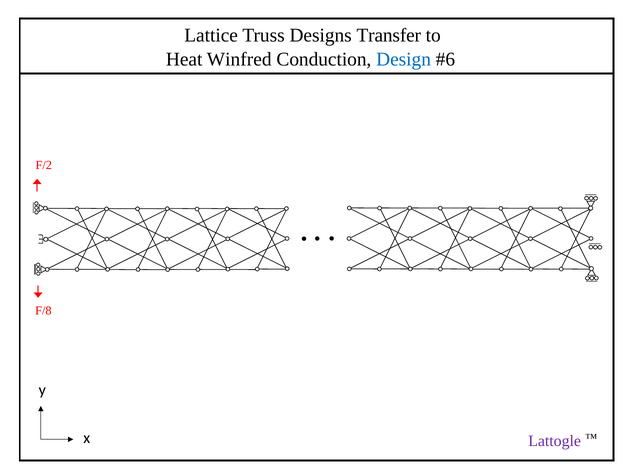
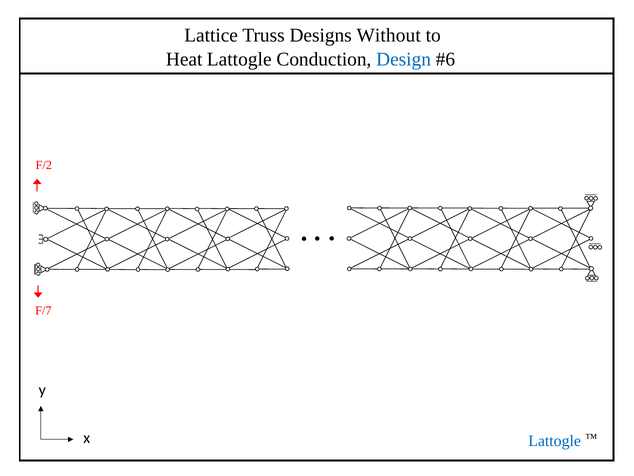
Transfer: Transfer -> Without (389, 35)
Heat Winfred: Winfred -> Lattogle (239, 59)
F/8: F/8 -> F/7 (43, 310)
Lattogle colour: purple -> blue (555, 440)
